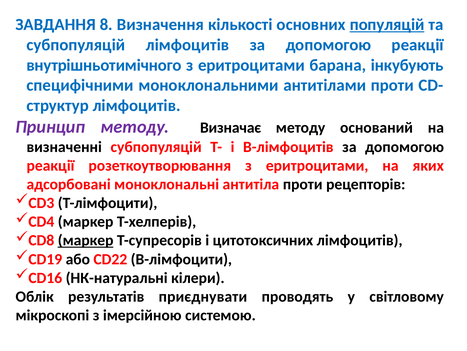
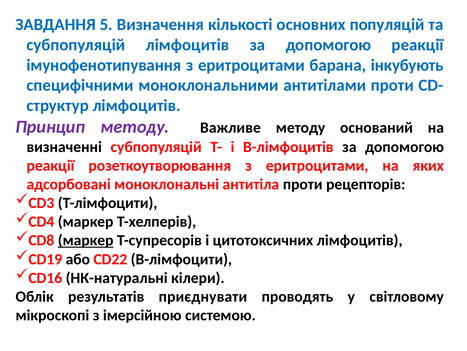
8: 8 -> 5 (106, 25)
популяцій underline: present -> none (387, 25)
внутрішньотимічного: внутрішньотимічного -> імунофенотипування (104, 65)
Визначає: Визначає -> Важливе (230, 127)
